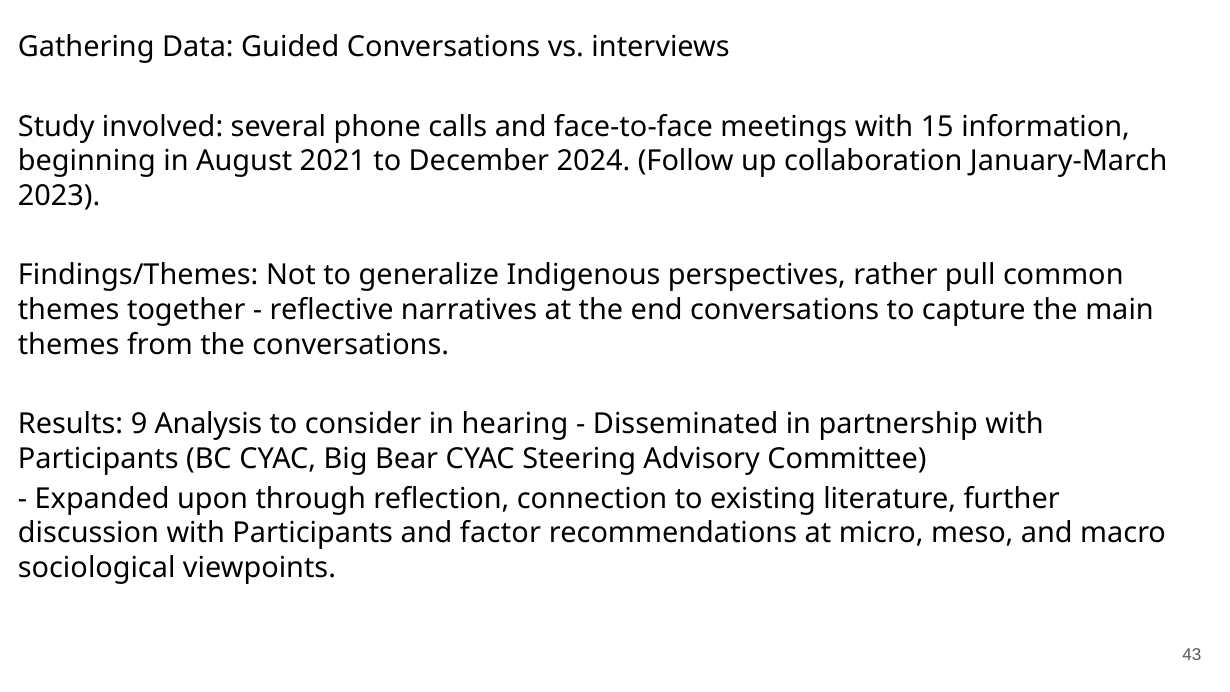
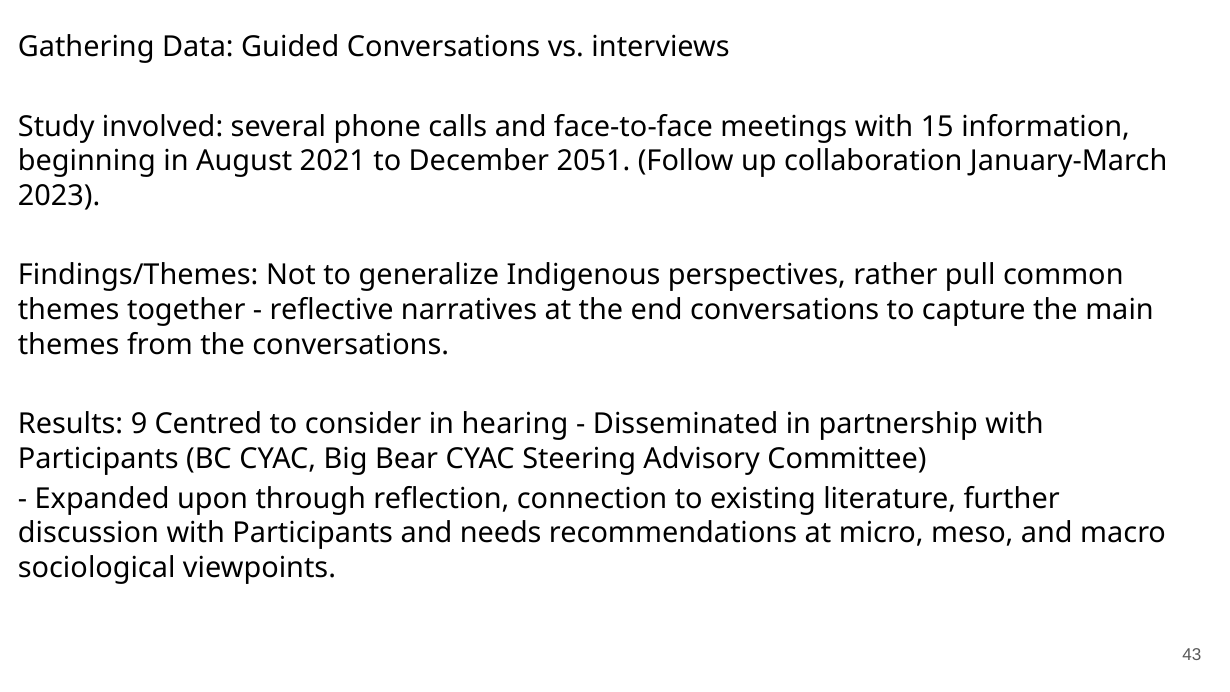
2024: 2024 -> 2051 (593, 161)
Analysis: Analysis -> Centred (208, 424)
factor: factor -> needs (501, 533)
